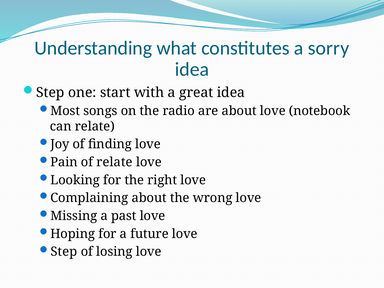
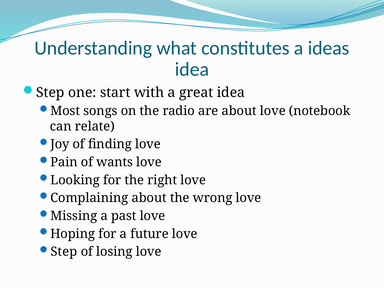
sorry: sorry -> ideas (329, 48)
of relate: relate -> wants (115, 162)
